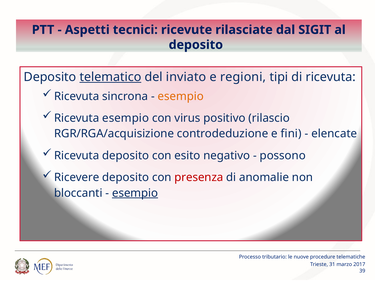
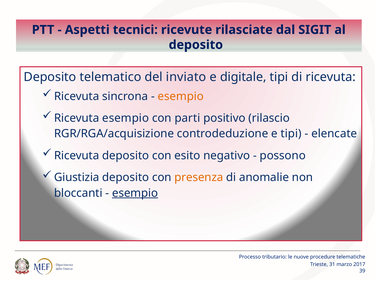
telematico underline: present -> none (110, 77)
regioni: regioni -> digitale (243, 77)
virus: virus -> parti (187, 118)
e fini: fini -> tipi (291, 134)
Ricevere: Ricevere -> Giustizia (77, 178)
presenza colour: red -> orange (199, 178)
